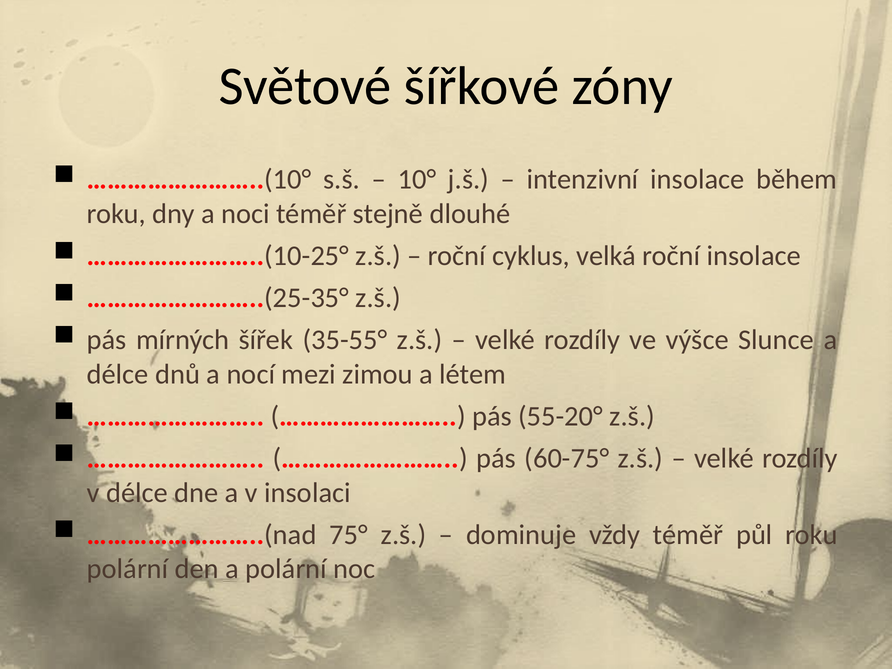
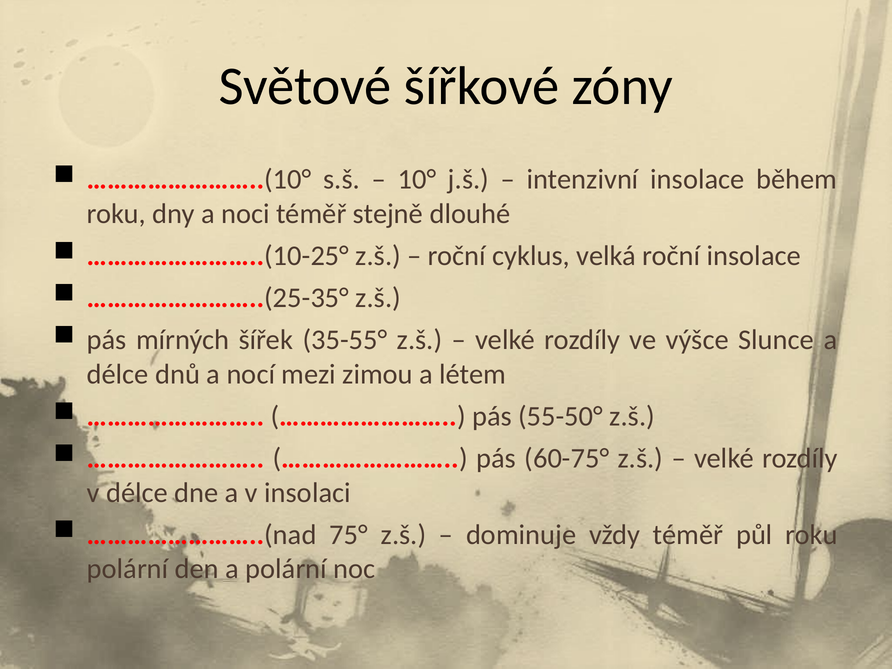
55-20°: 55-20° -> 55-50° (561, 416)
